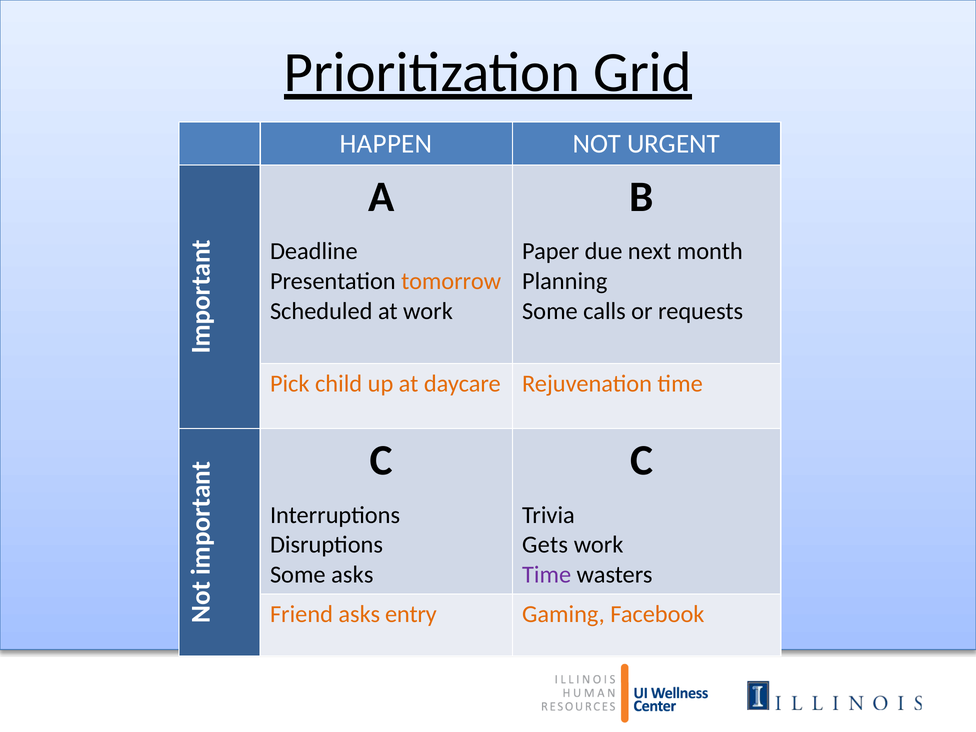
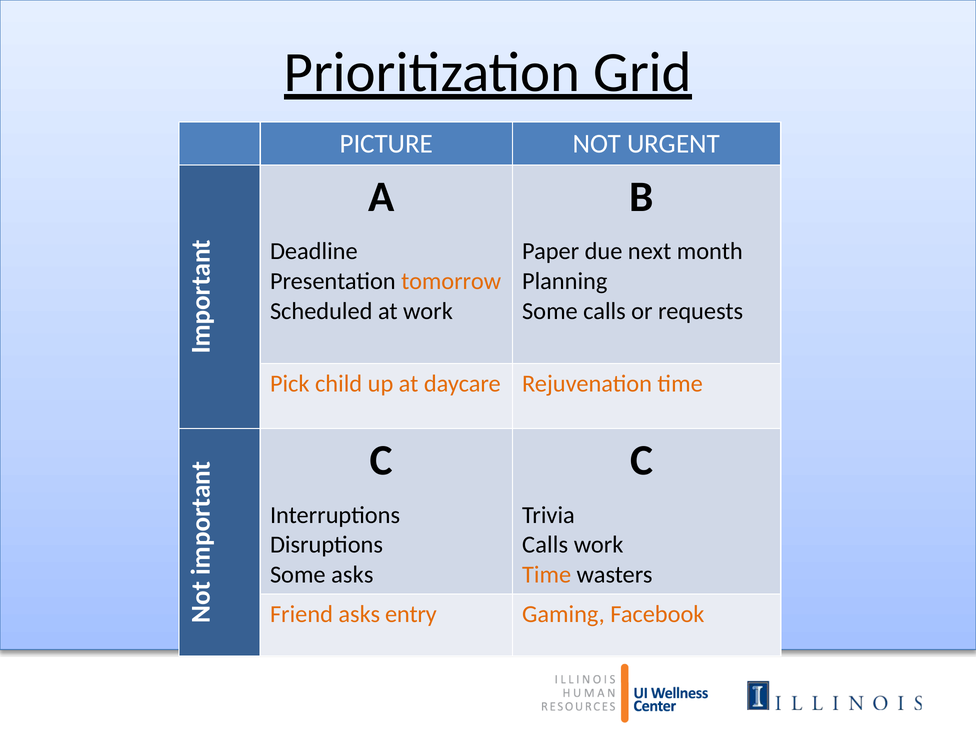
HAPPEN: HAPPEN -> PICTURE (386, 144)
Gets: Gets -> Calls (545, 545)
Time colour: purple -> orange (547, 575)
